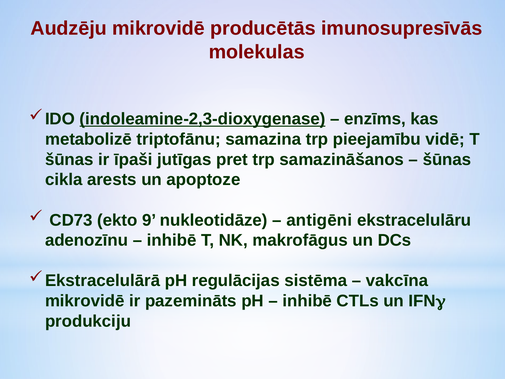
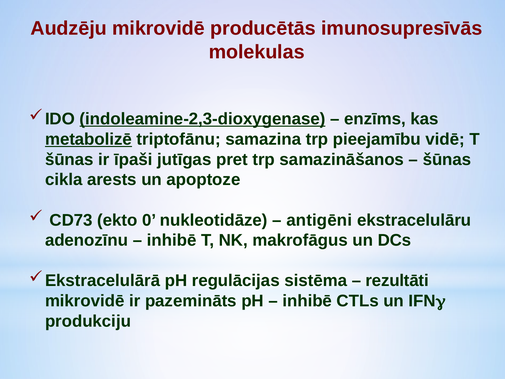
metabolizē underline: none -> present (89, 139)
9: 9 -> 0 (149, 220)
vakcīna: vakcīna -> rezultāti (397, 281)
